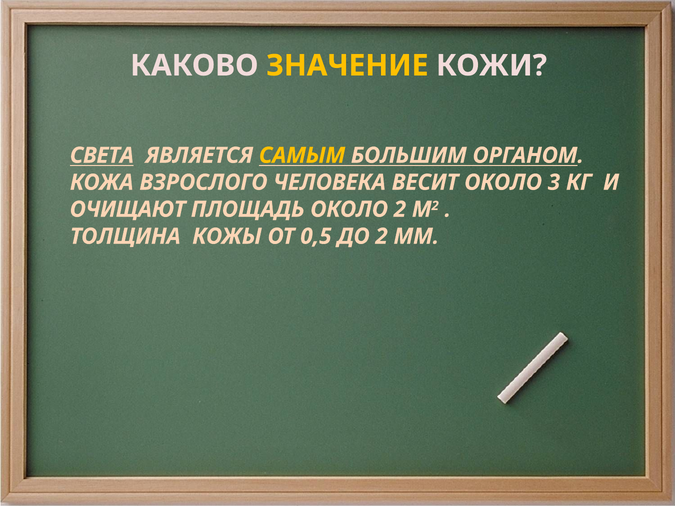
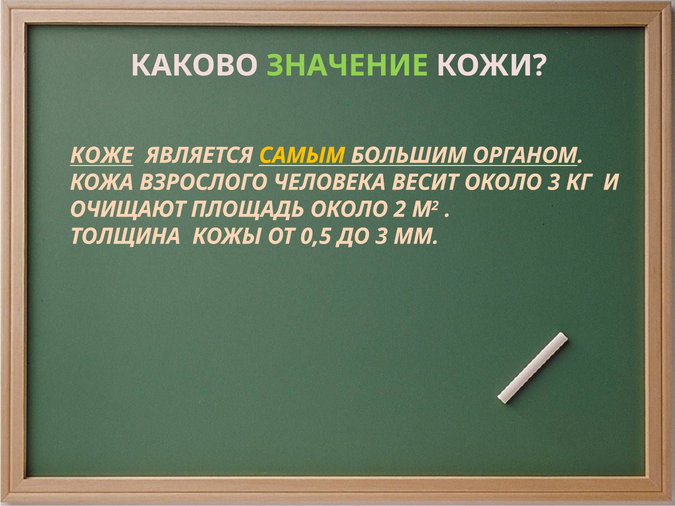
ЗНАЧЕНИЕ colour: yellow -> light green (347, 66)
СВЕТА: СВЕТА -> КОЖЕ (102, 155)
ДО 2: 2 -> 3 (382, 236)
